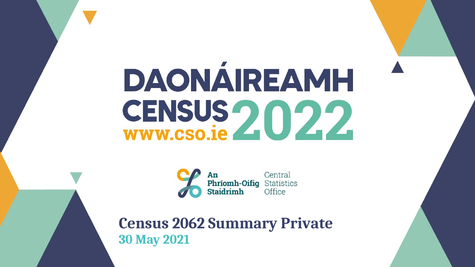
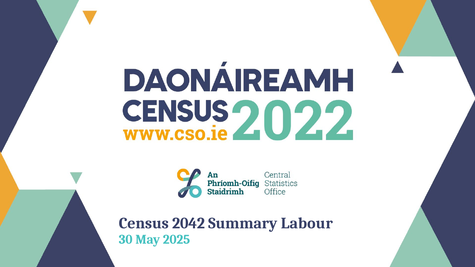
2062: 2062 -> 2042 (189, 224)
Private: Private -> Labour (307, 224)
2021: 2021 -> 2025 (176, 240)
